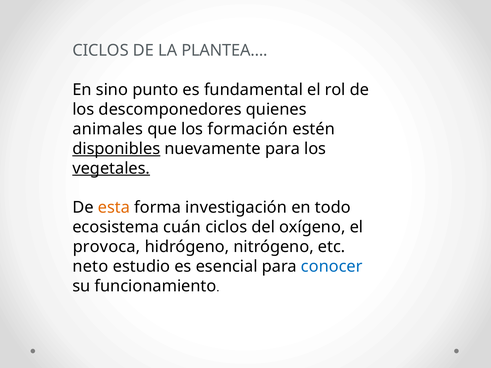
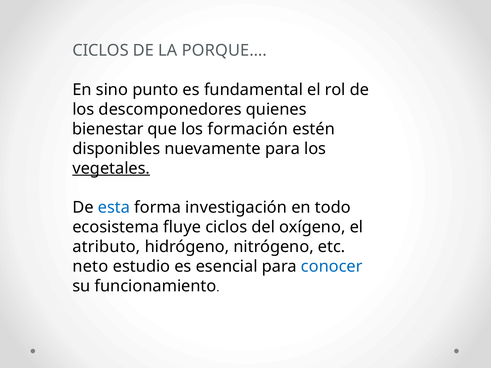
PLANTEA…: PLANTEA… -> PORQUE… (224, 51)
animales: animales -> bienestar (108, 129)
disponibles underline: present -> none (116, 149)
esta colour: orange -> blue (114, 208)
cuán: cuán -> fluye (182, 227)
provoca: provoca -> atributo (106, 247)
